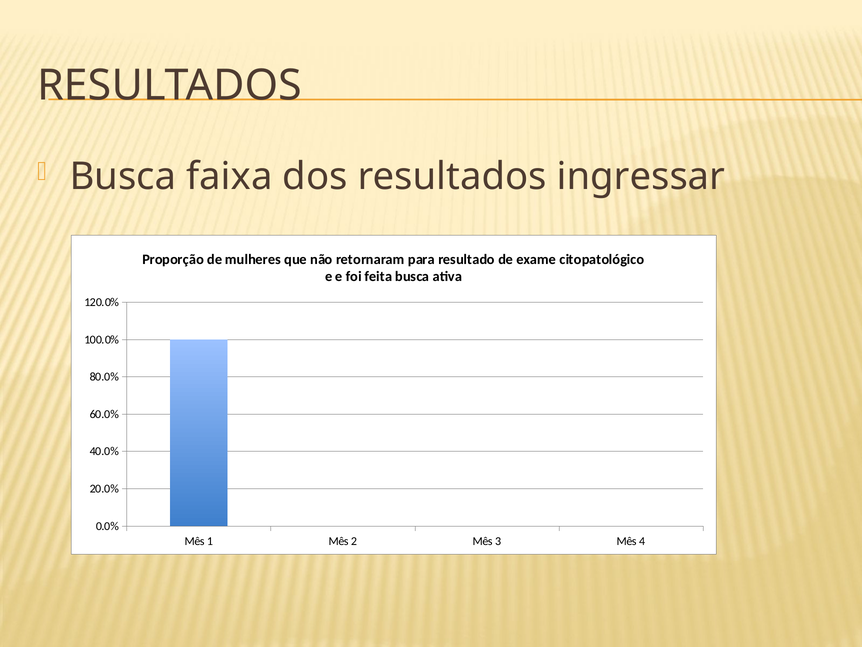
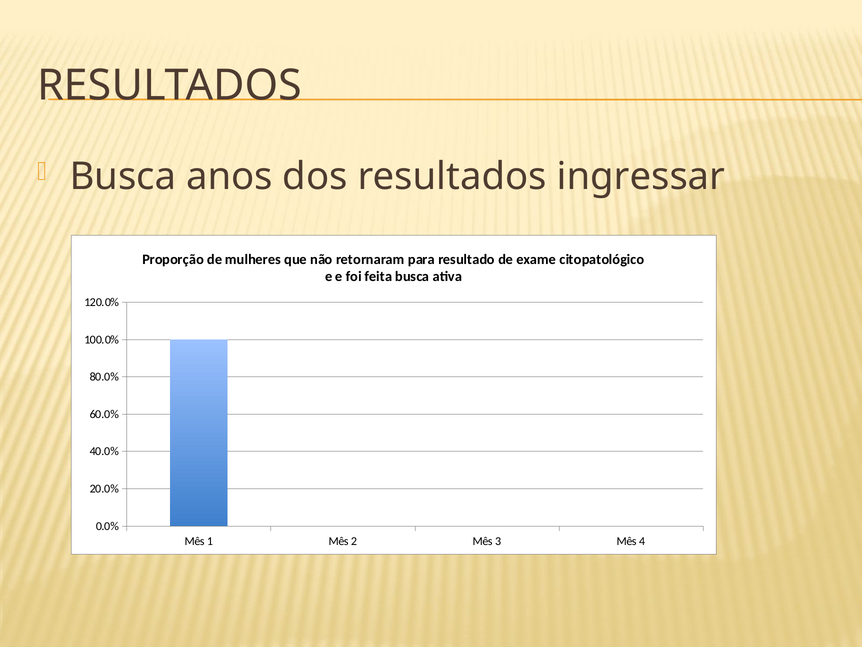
faixa: faixa -> anos (229, 176)
